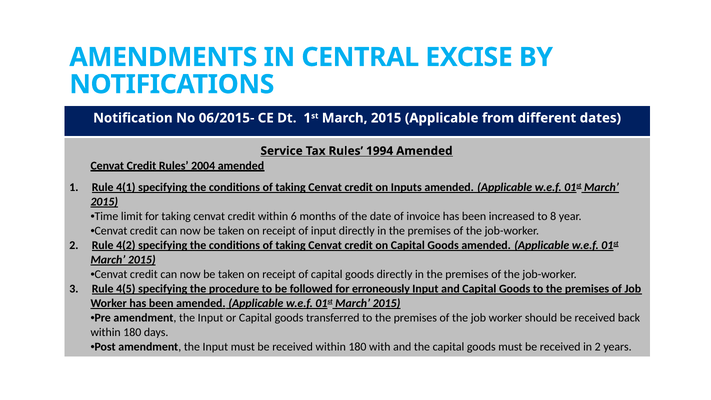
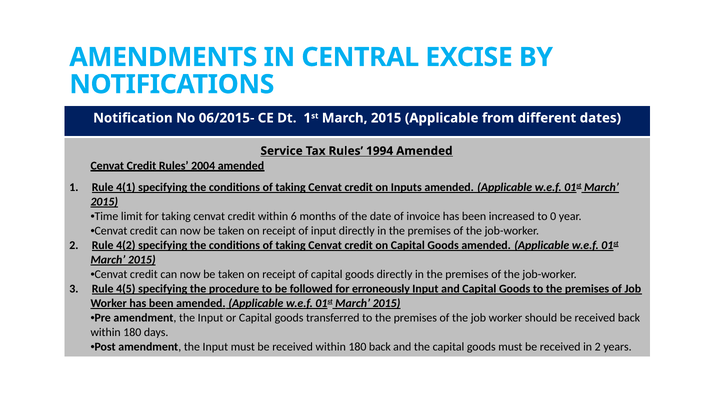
8: 8 -> 0 (553, 216)
180 with: with -> back (380, 347)
